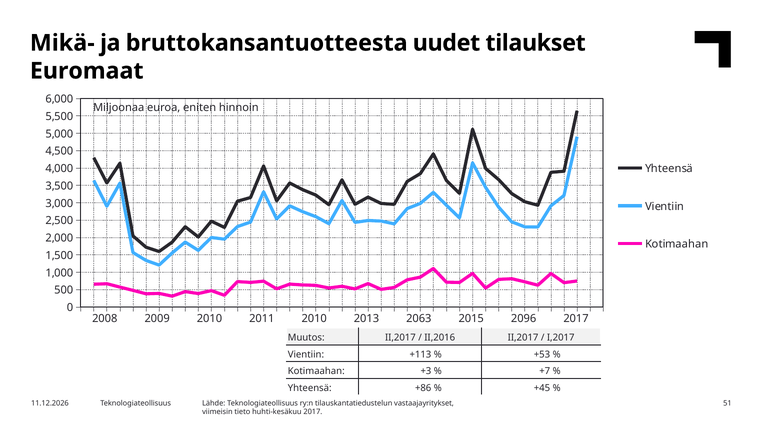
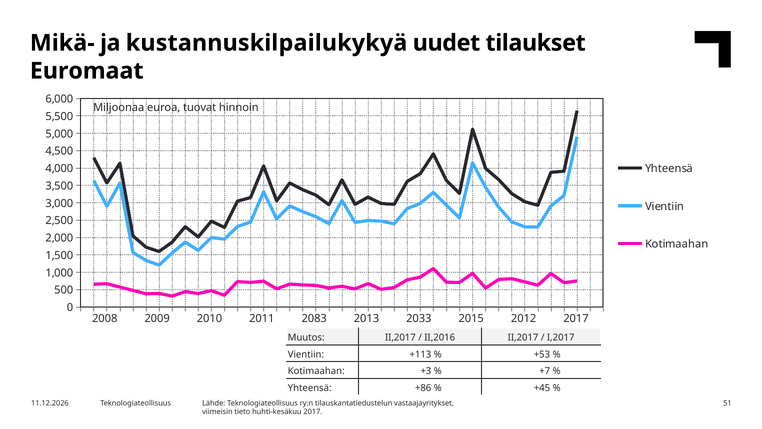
bruttokansantuotteesta: bruttokansantuotteesta -> kustannuskilpailukykyä (267, 43)
eniten: eniten -> tuovat (200, 107)
2011 2010: 2010 -> 2083 (314, 318)
2063: 2063 -> 2033 (419, 318)
2096: 2096 -> 2012 (524, 318)
